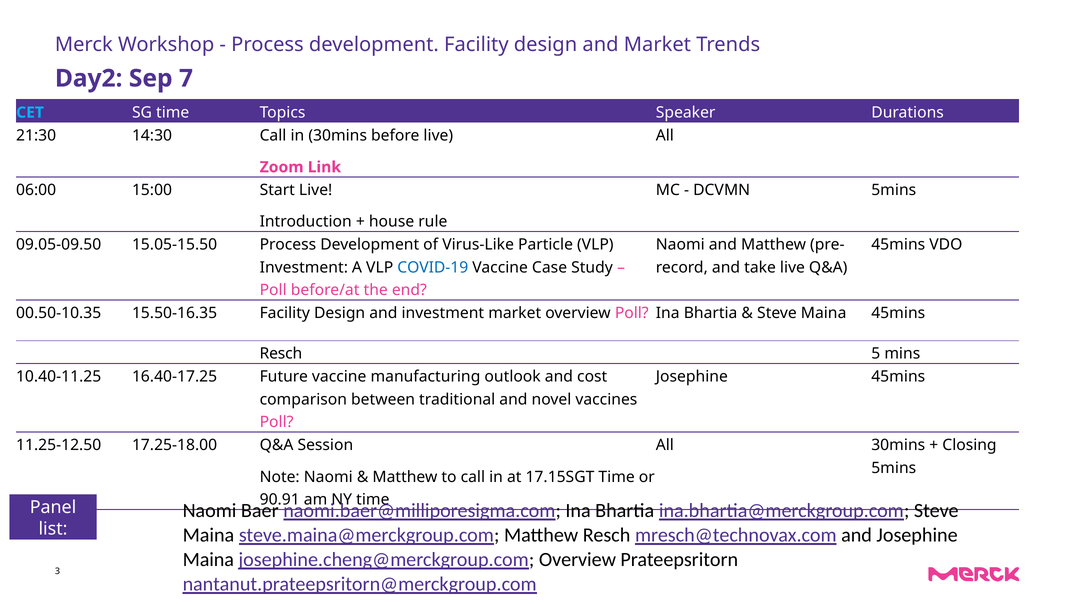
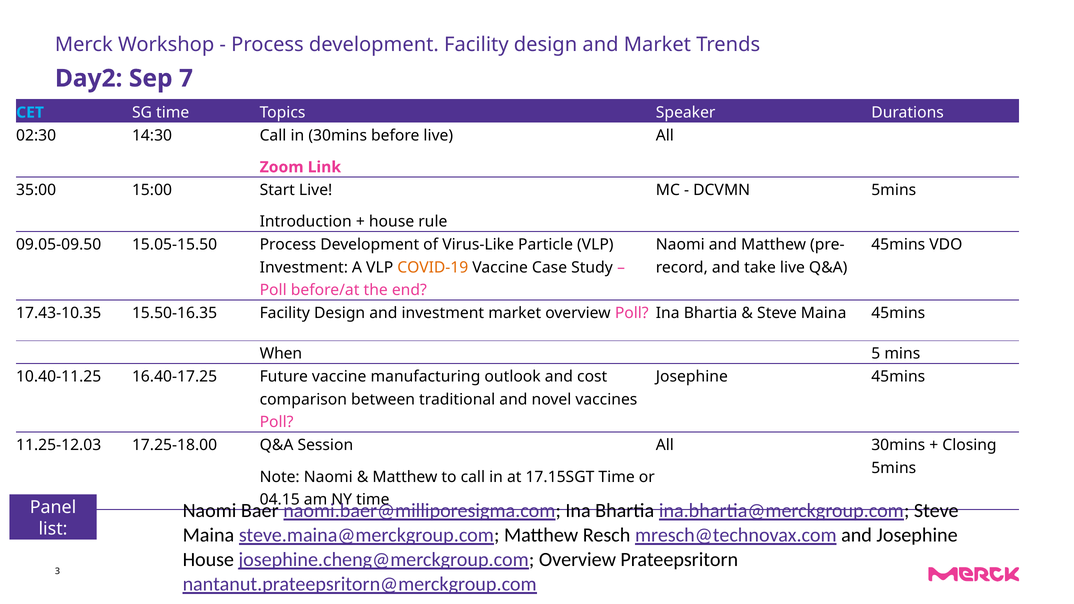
21:30: 21:30 -> 02:30 (36, 135)
06:00: 06:00 -> 35:00 (36, 190)
COVID-19 colour: blue -> orange (433, 268)
00.50-10.35: 00.50-10.35 -> 17.43-10.35 (59, 313)
Resch: Resch -> When (281, 354)
11.25-12.50: 11.25-12.50 -> 11.25-12.03 (59, 445)
90.91: 90.91 -> 04.15 (280, 500)
Maina: Maina -> House (208, 560)
